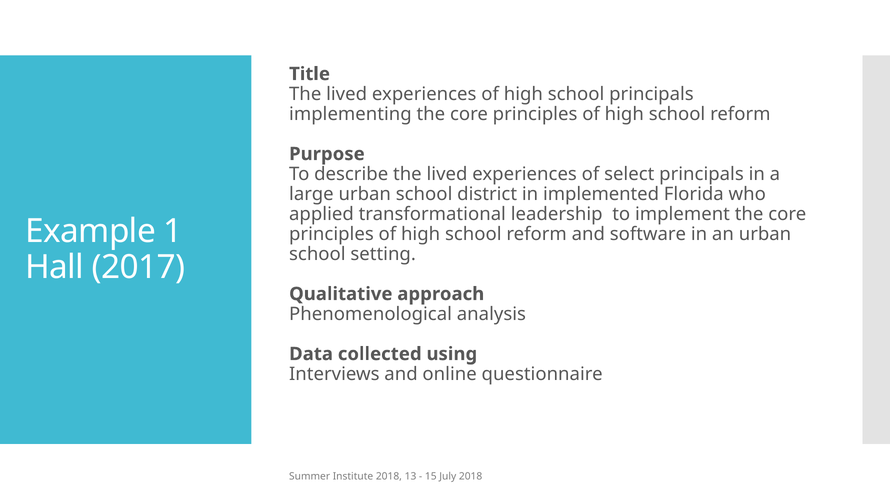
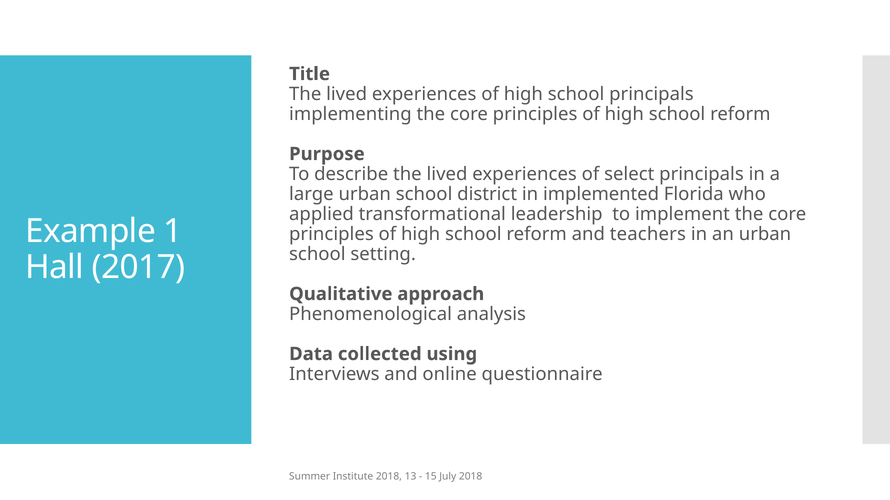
software: software -> teachers (648, 234)
